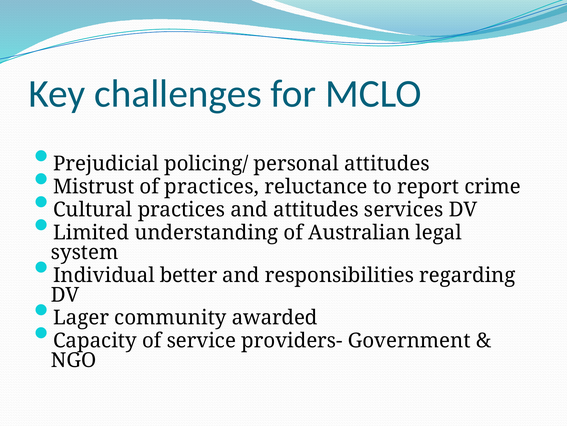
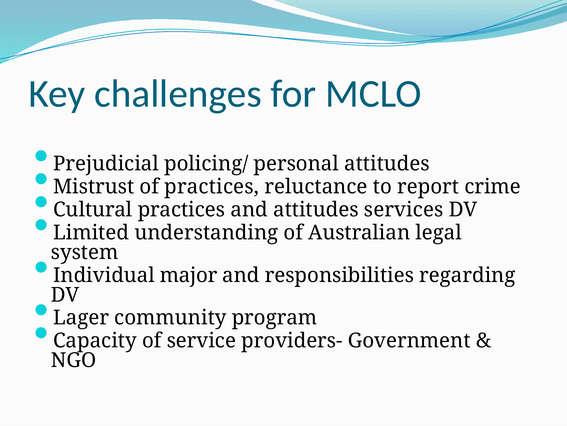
better: better -> major (189, 275)
awarded: awarded -> program (275, 317)
